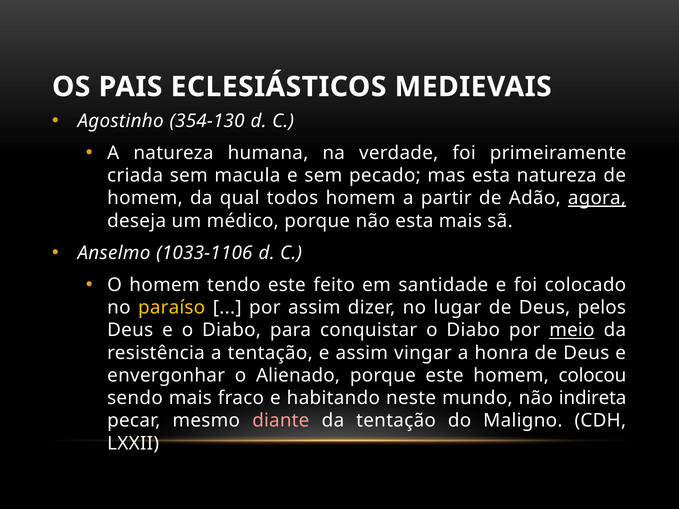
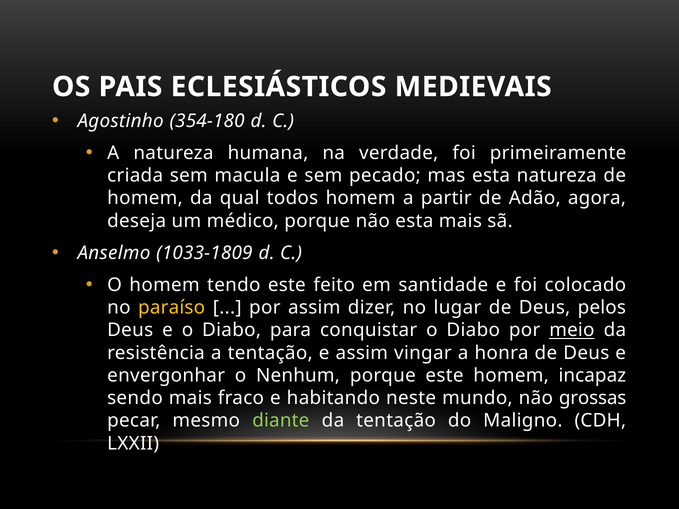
354-130: 354-130 -> 354-180 (207, 121)
agora underline: present -> none (597, 198)
1033-1106: 1033-1106 -> 1033-1809 (204, 253)
Alienado: Alienado -> Nenhum (298, 376)
colocou: colocou -> incapaz (592, 376)
indireta: indireta -> grossas (593, 398)
diante colour: pink -> light green (281, 421)
